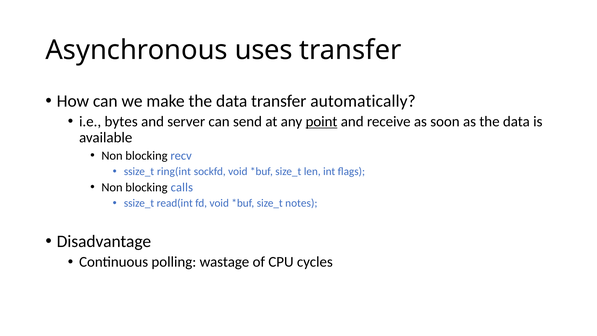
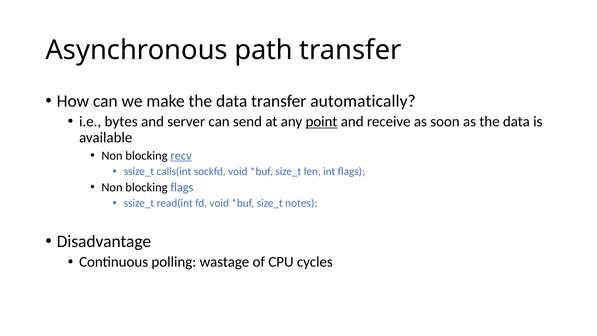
uses: uses -> path (264, 50)
recv underline: none -> present (181, 156)
ring(int: ring(int -> calls(int (174, 171)
blocking calls: calls -> flags (182, 187)
